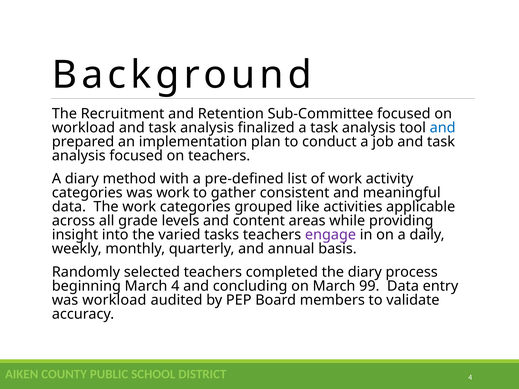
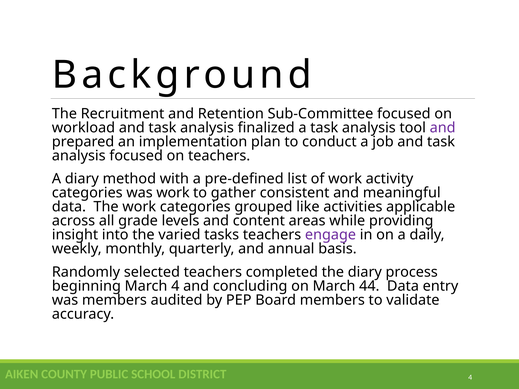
and colour: blue -> purple (443, 128)
99: 99 -> 44 (369, 286)
was workload: workload -> members (114, 300)
